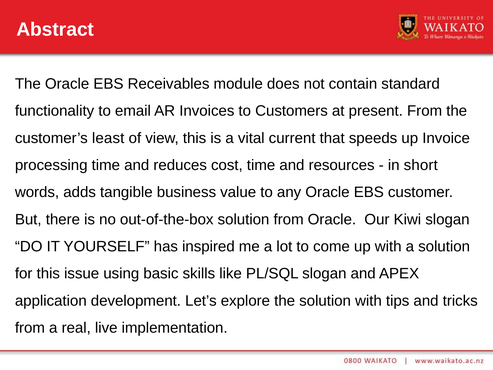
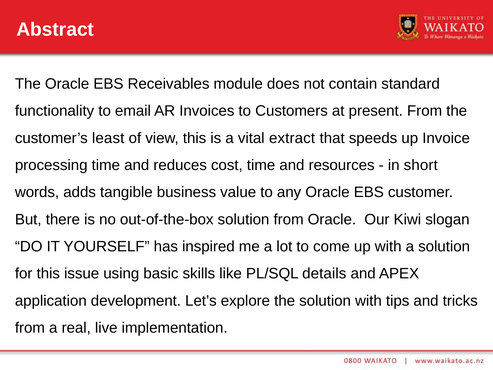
current: current -> extract (292, 138)
PL/SQL slogan: slogan -> details (324, 273)
